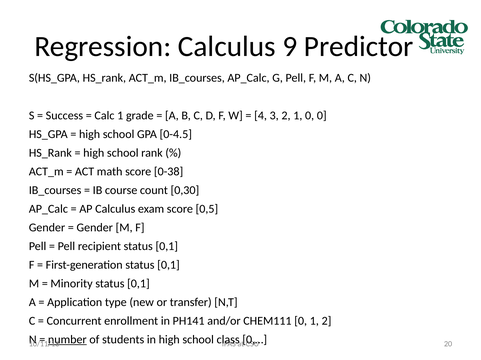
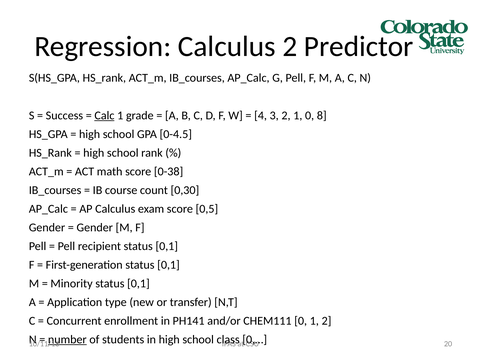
Calculus 9: 9 -> 2 (290, 47)
Calc underline: none -> present (104, 116)
0 0: 0 -> 8 (322, 116)
